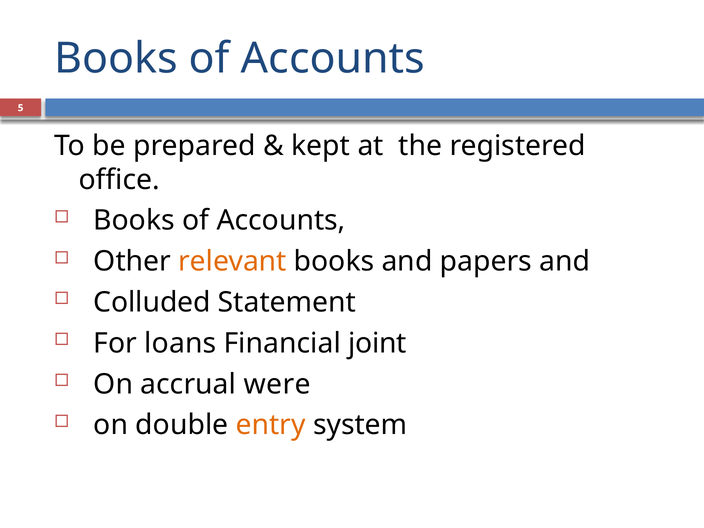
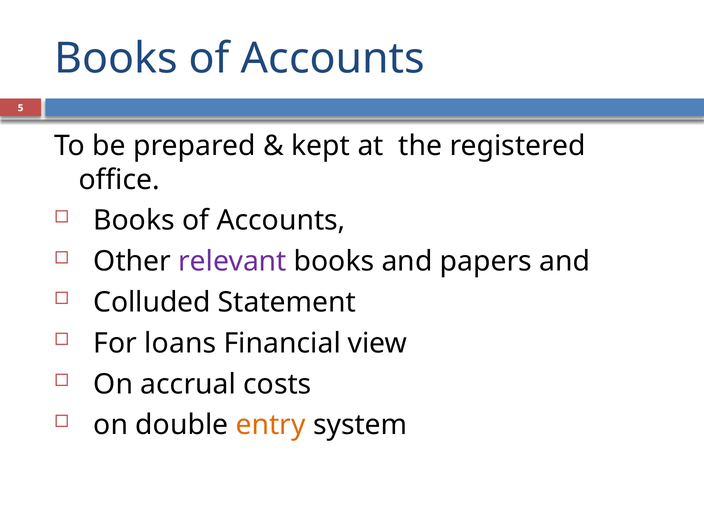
relevant colour: orange -> purple (232, 262)
joint: joint -> view (377, 343)
were: were -> costs (277, 384)
